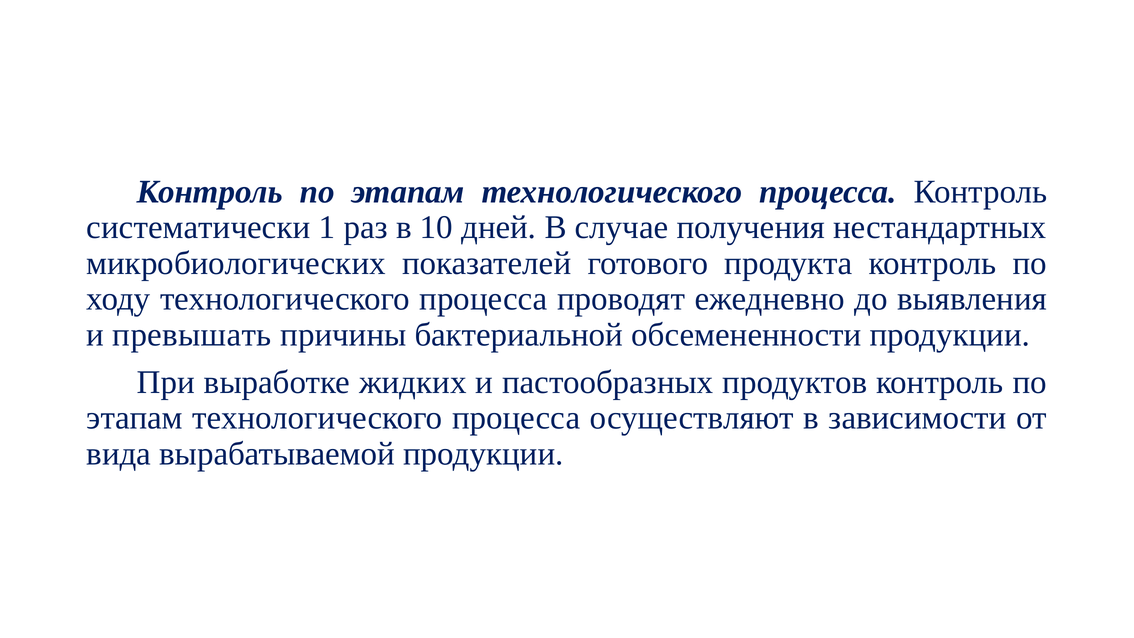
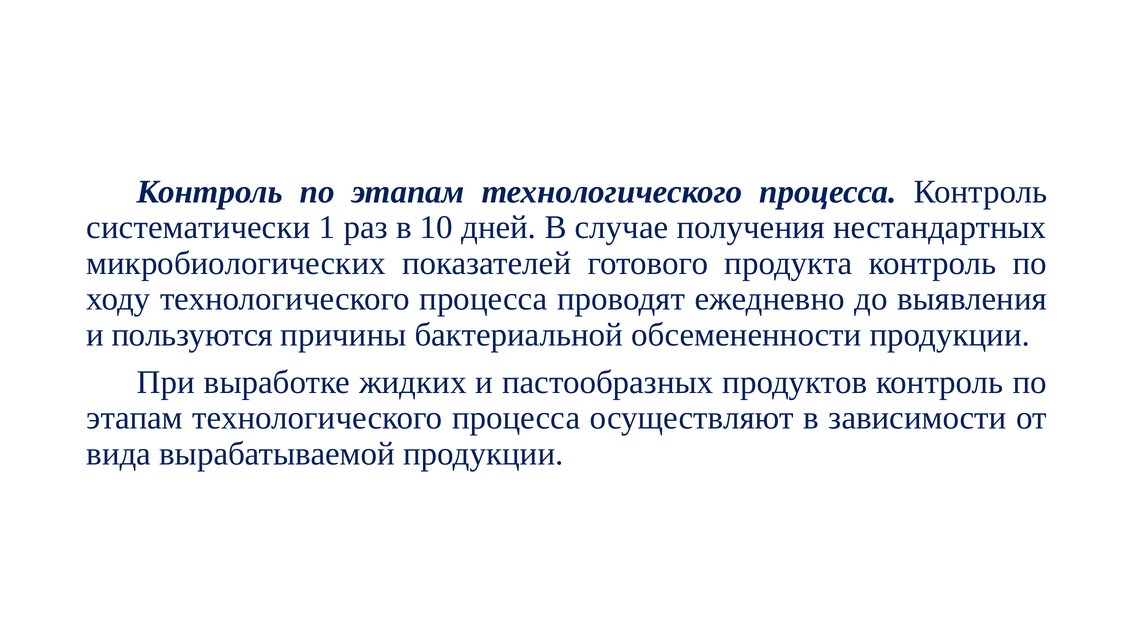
превышать: превышать -> пользуются (192, 335)
